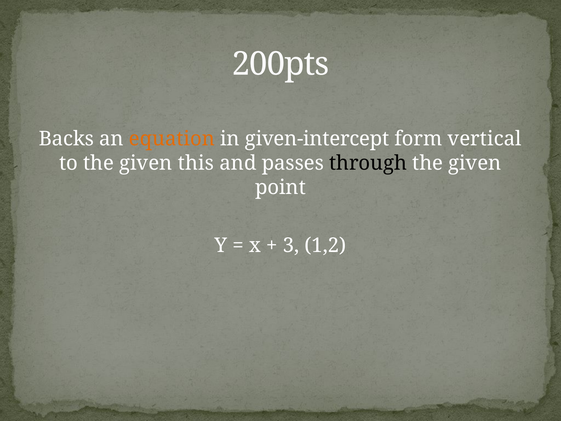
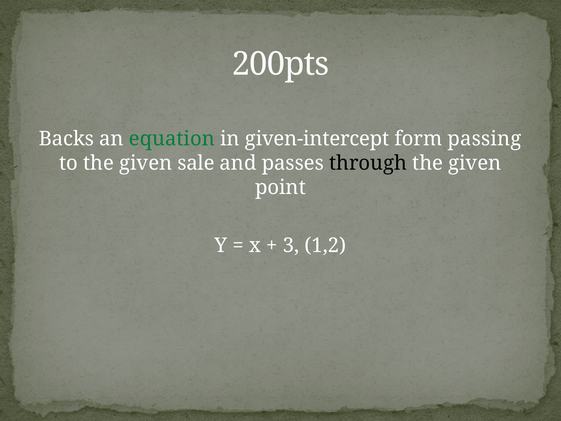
equation colour: orange -> green (172, 139)
vertical: vertical -> passing (484, 139)
this: this -> sale (196, 163)
